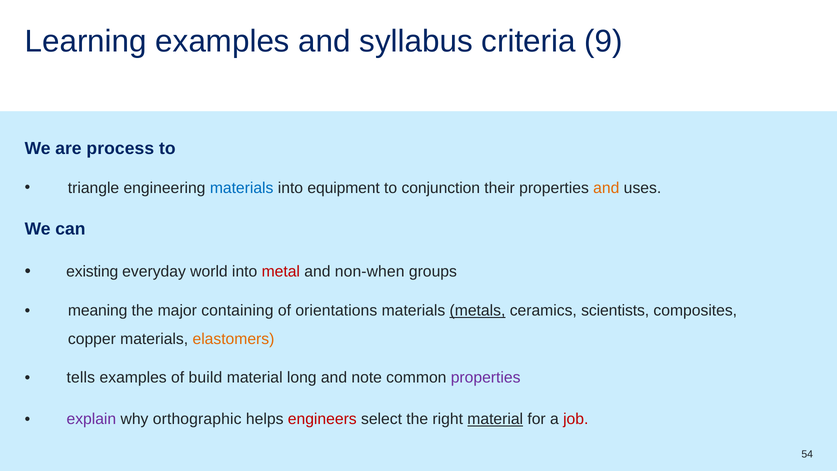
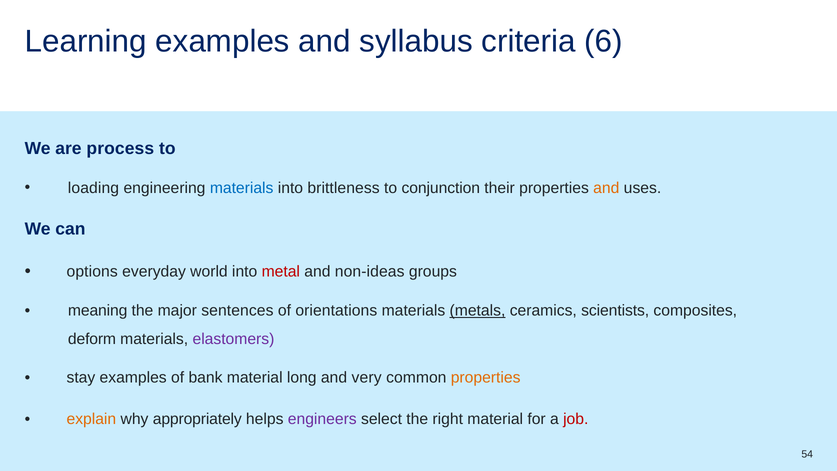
9: 9 -> 6 (603, 41)
triangle: triangle -> loading (93, 188)
equipment: equipment -> brittleness (344, 188)
existing: existing -> options (92, 271)
non-when: non-when -> non-ideas (370, 271)
containing: containing -> sentences (237, 310)
copper: copper -> deform (92, 339)
elastomers colour: orange -> purple (233, 339)
tells: tells -> stay (81, 377)
build: build -> bank (206, 377)
note: note -> very (367, 377)
properties colour: purple -> orange (486, 377)
explain colour: purple -> orange (91, 419)
orthographic: orthographic -> appropriately (197, 419)
engineers colour: red -> purple (322, 419)
material underline: present -> none (495, 419)
